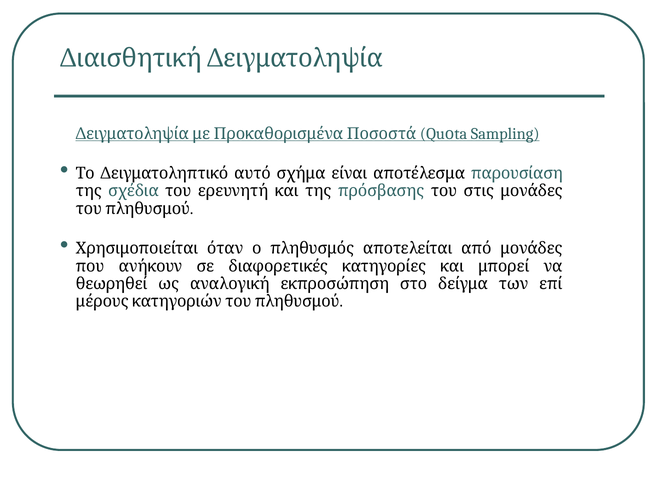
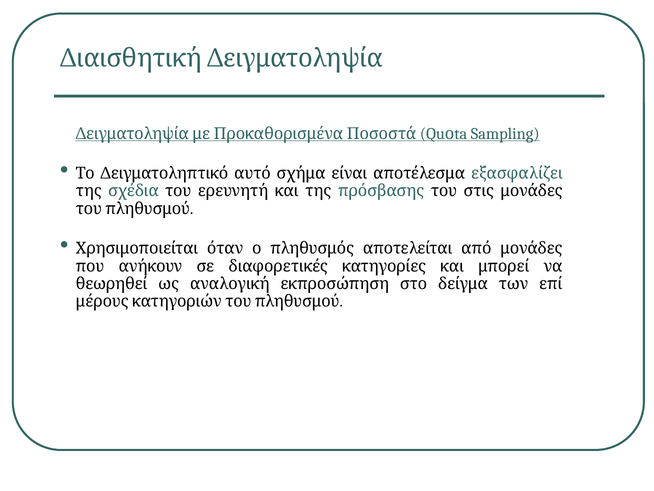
παρουσίαση: παρουσίαση -> εξασφαλίζει (517, 173)
